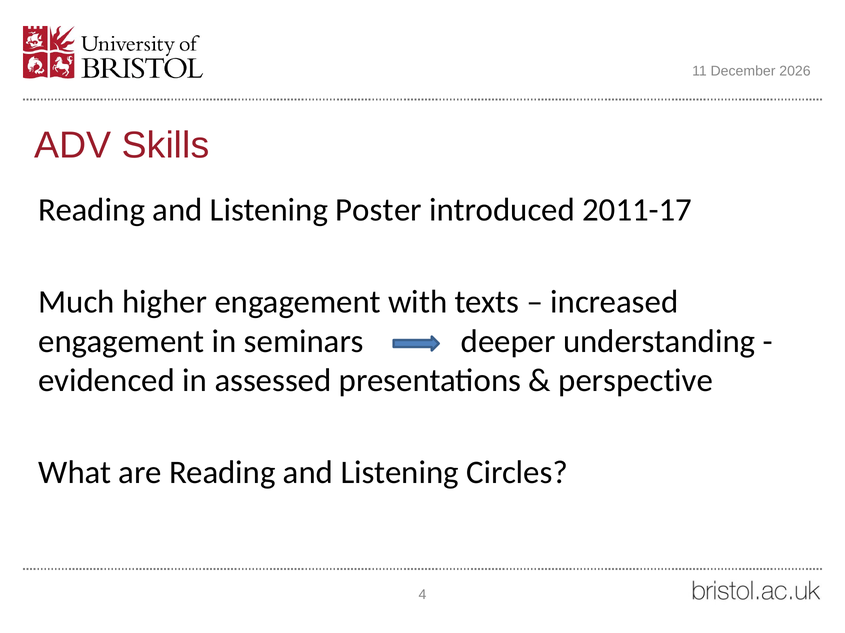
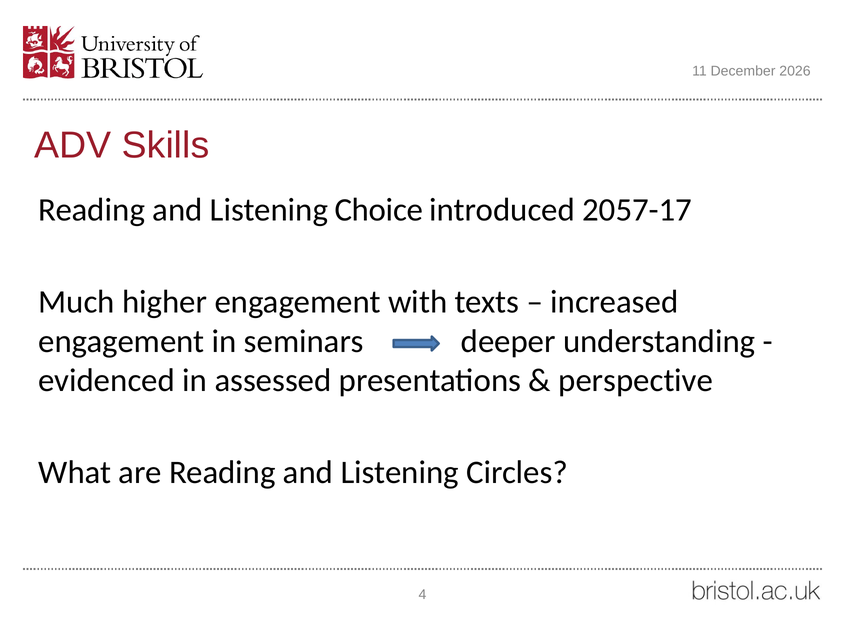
Poster: Poster -> Choice (379, 210)
2011-17: 2011-17 -> 2057-17 (637, 210)
